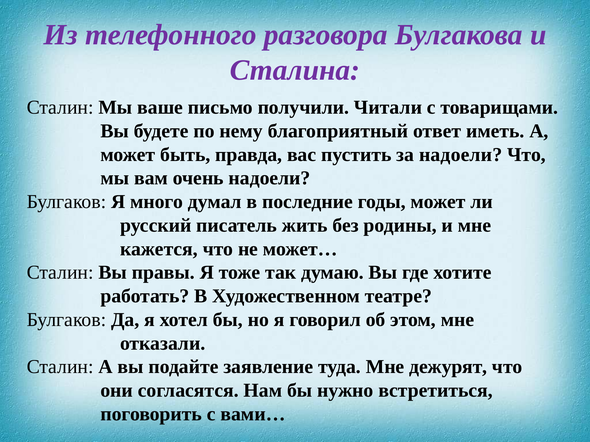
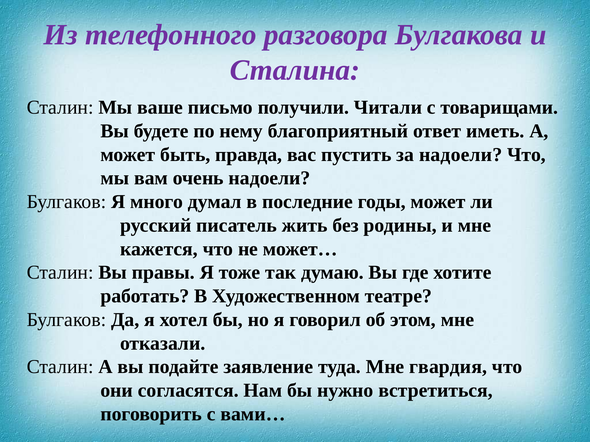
дежурят: дежурят -> гвардия (448, 367)
